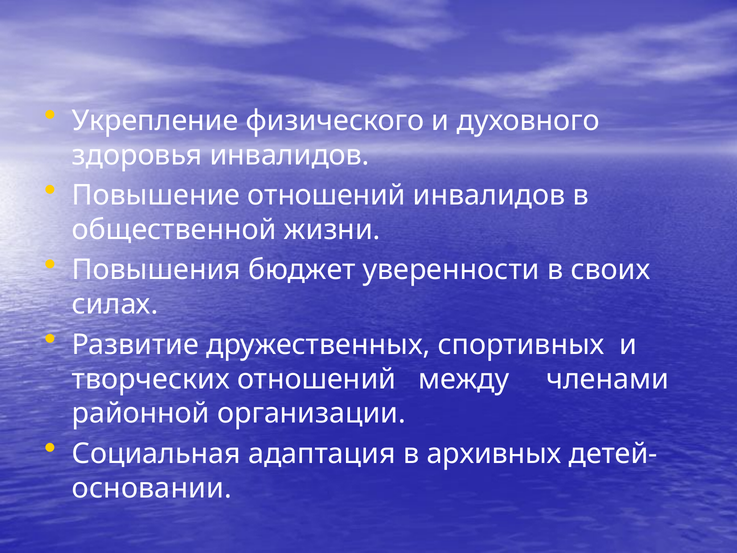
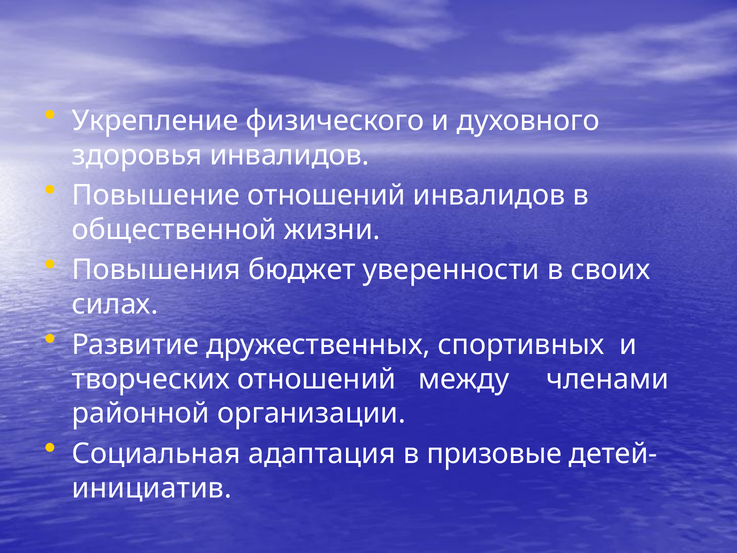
архивных: архивных -> призовые (494, 453)
основании: основании -> инициатив (152, 488)
